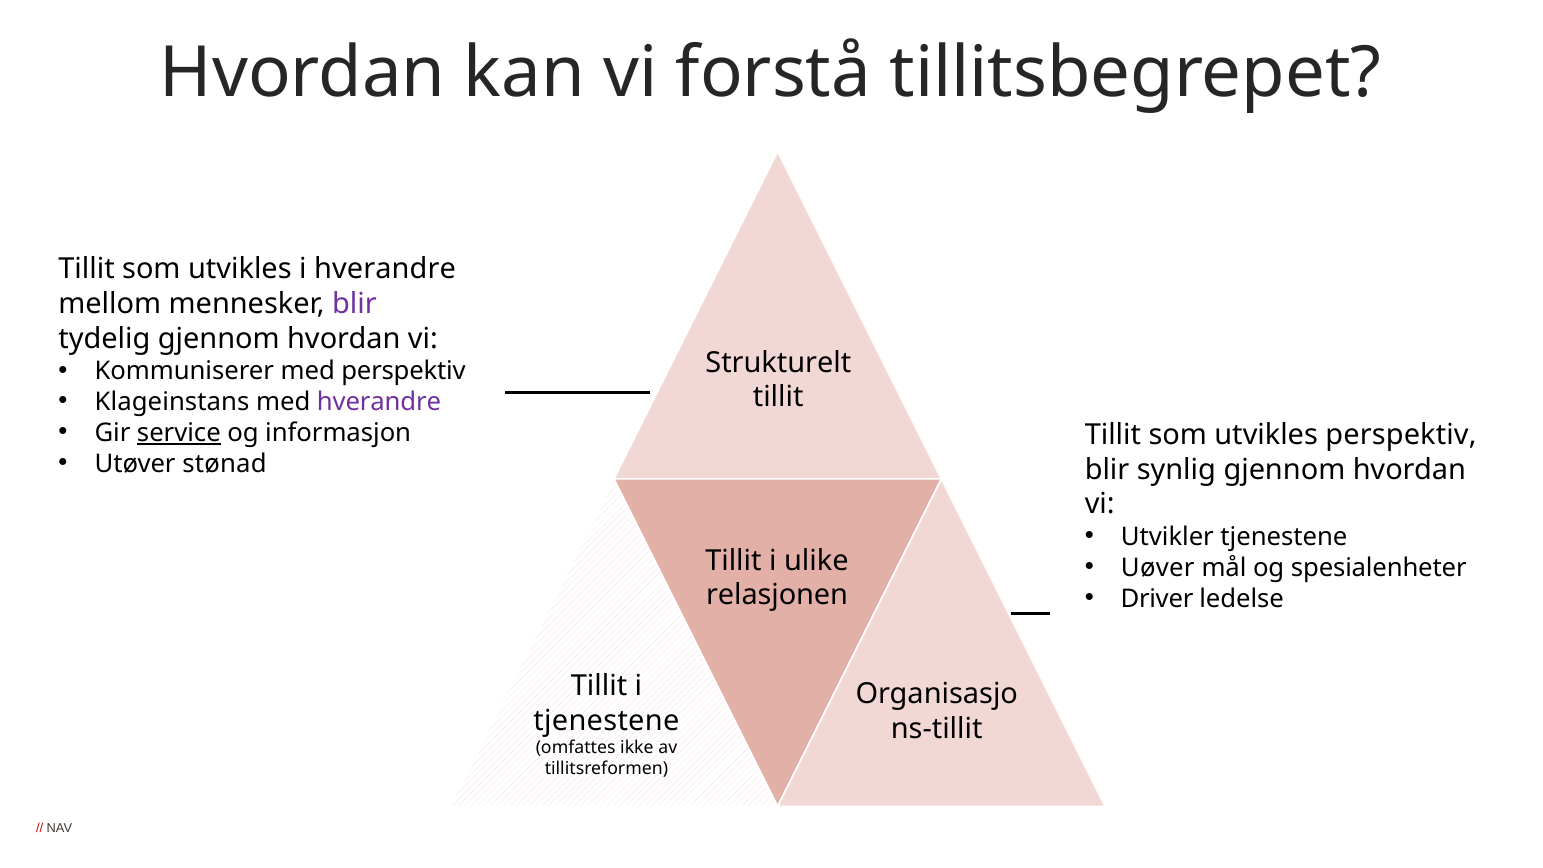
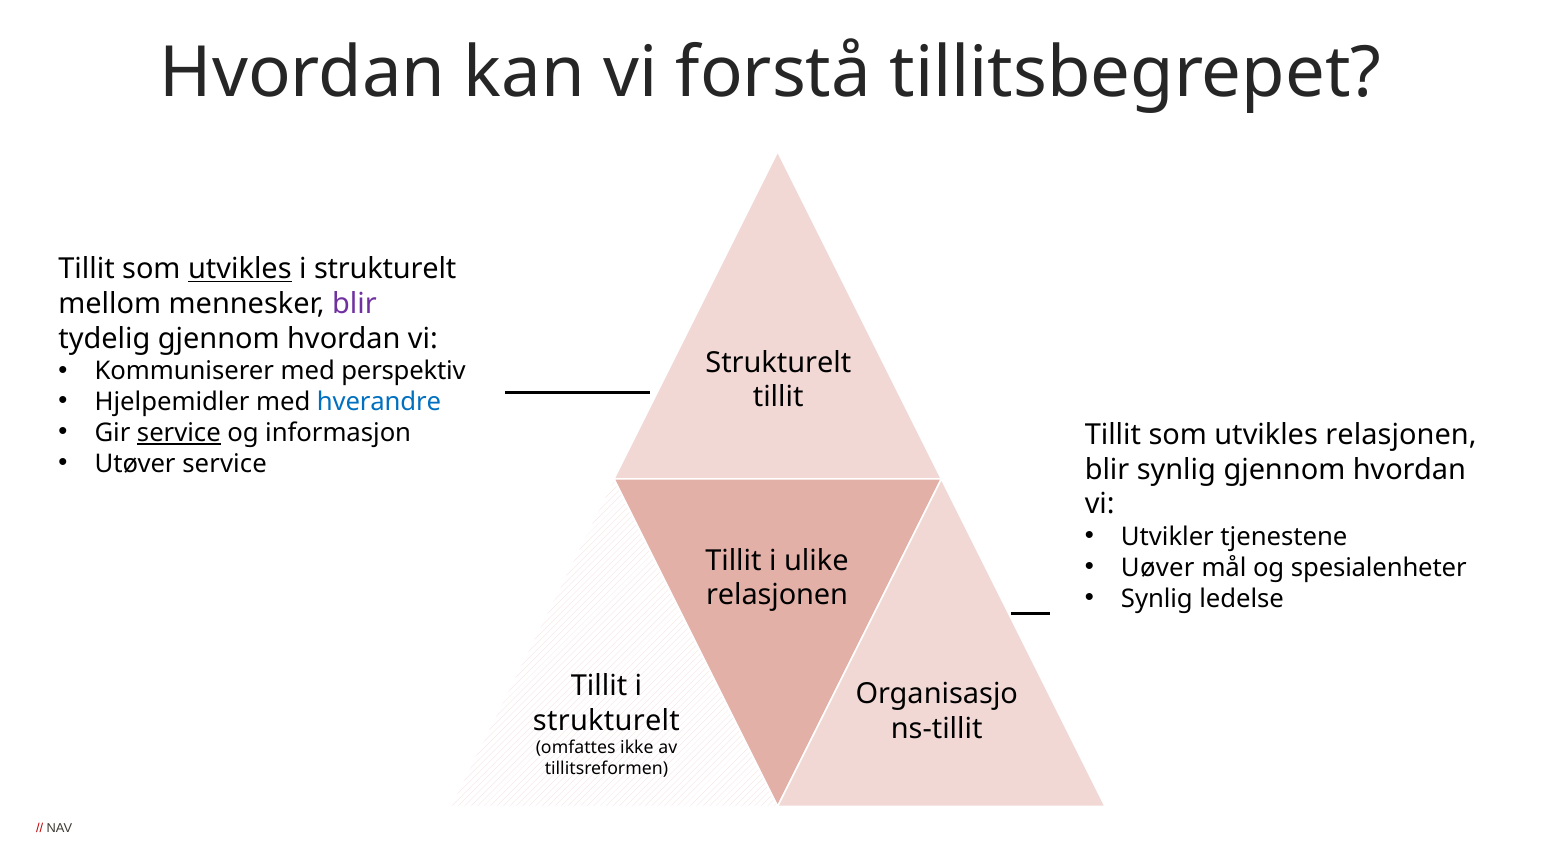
utvikles underline: none -> present (240, 269)
hverandre: hverandre -> strukturelt (385, 269)
Klageinstans: Klageinstans -> Hjelpemidler (172, 402)
hverandre colour: purple -> blue (379, 402)
utvikles perspektiv: perspektiv -> relasjonen (1401, 435)
Utøver stønad: stønad -> service (225, 464)
Driver: Driver -> Synlig (1157, 599)
tjenestene: tjenestene -> strukturelt (606, 721)
